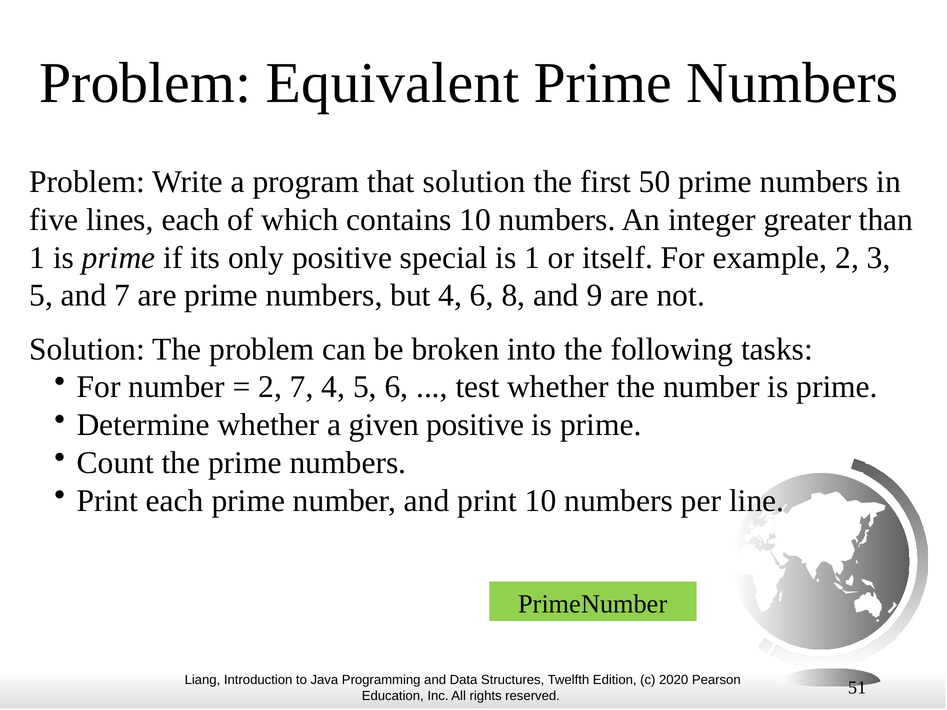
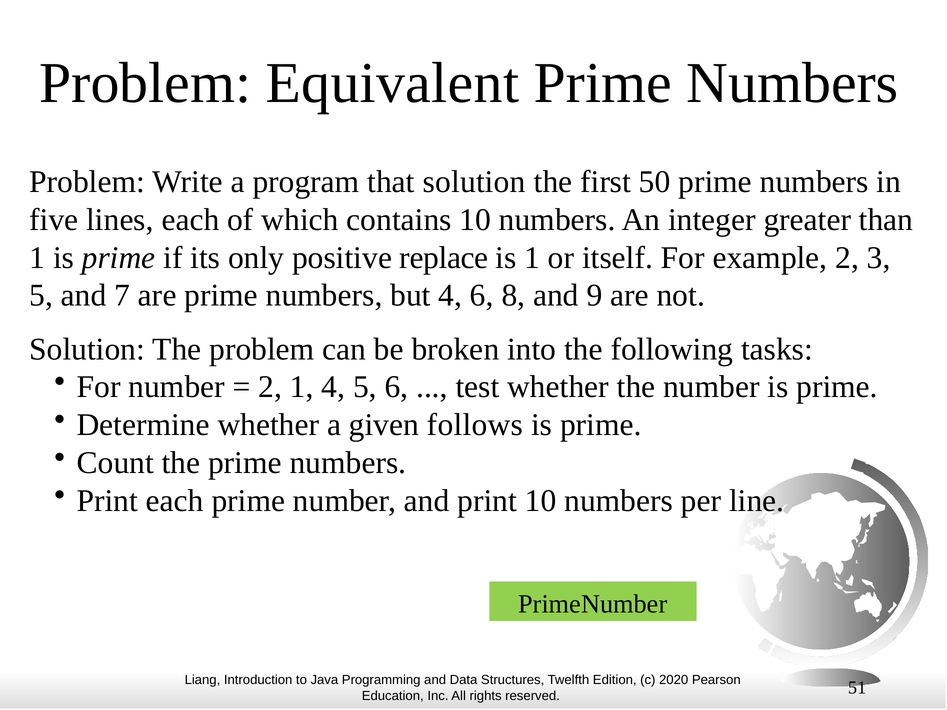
special: special -> replace (444, 258)
2 7: 7 -> 1 (302, 387)
given positive: positive -> follows (475, 425)
